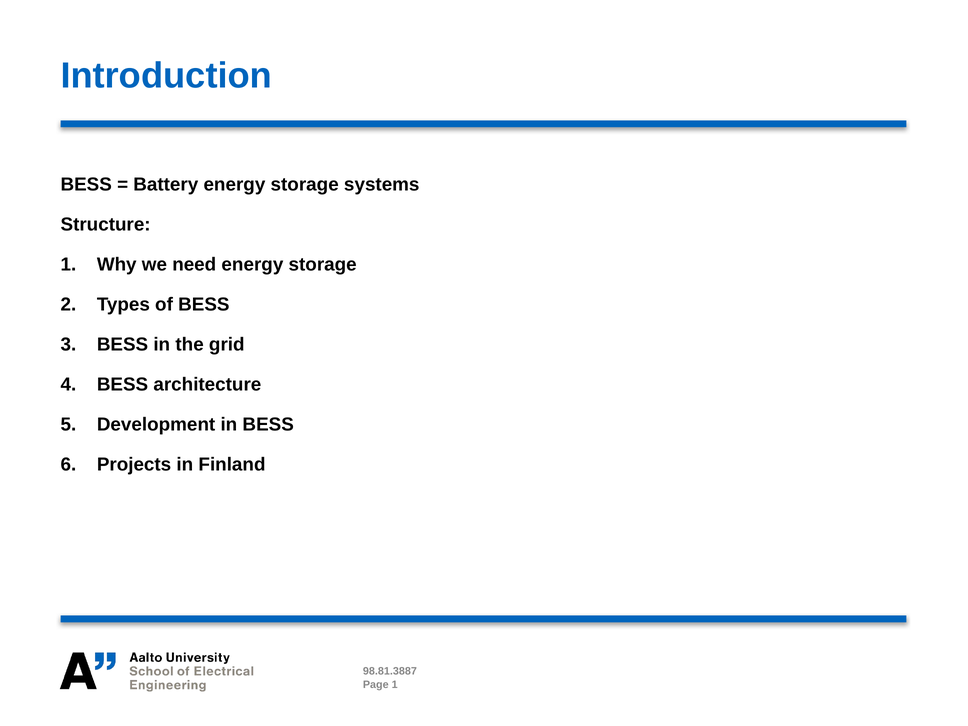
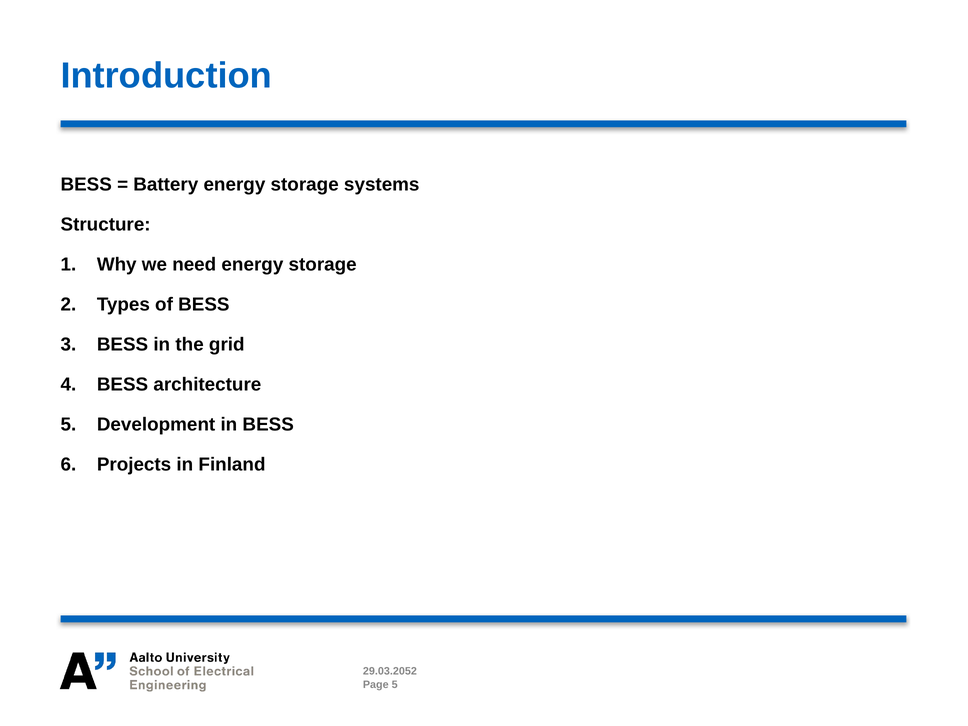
98.81.3887: 98.81.3887 -> 29.03.2052 (390, 671)
Page 1: 1 -> 5 (395, 685)
